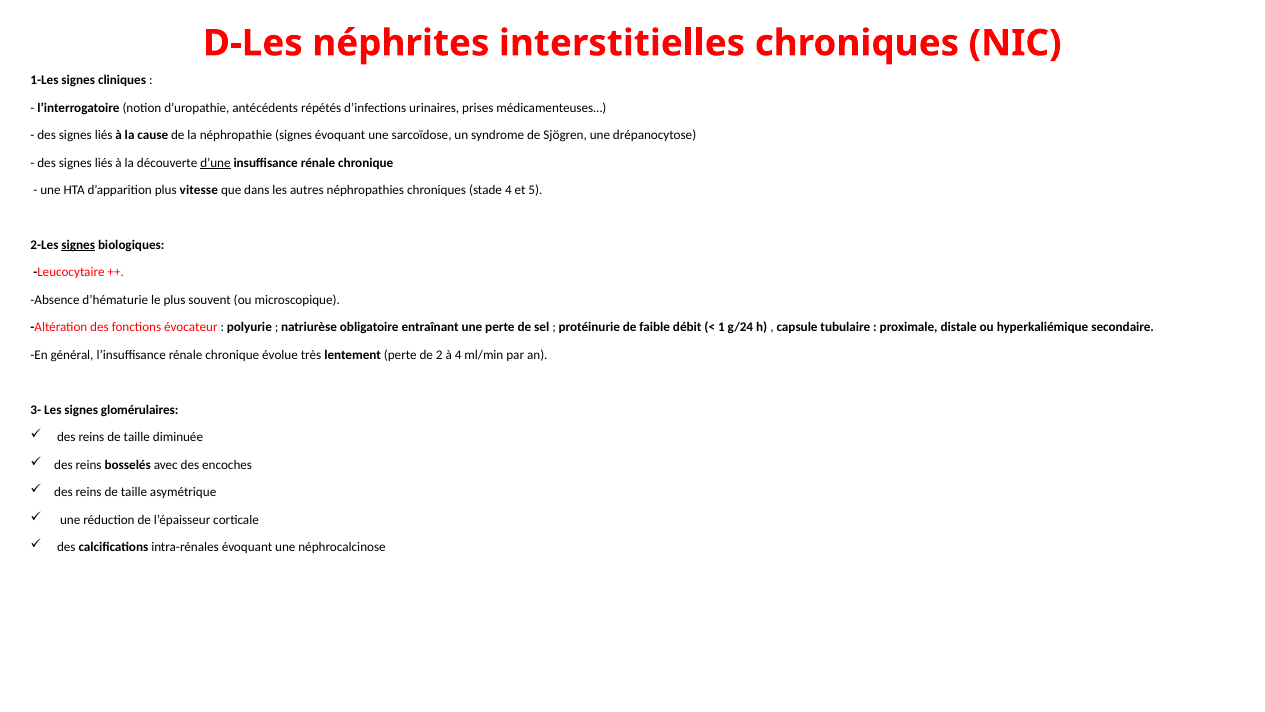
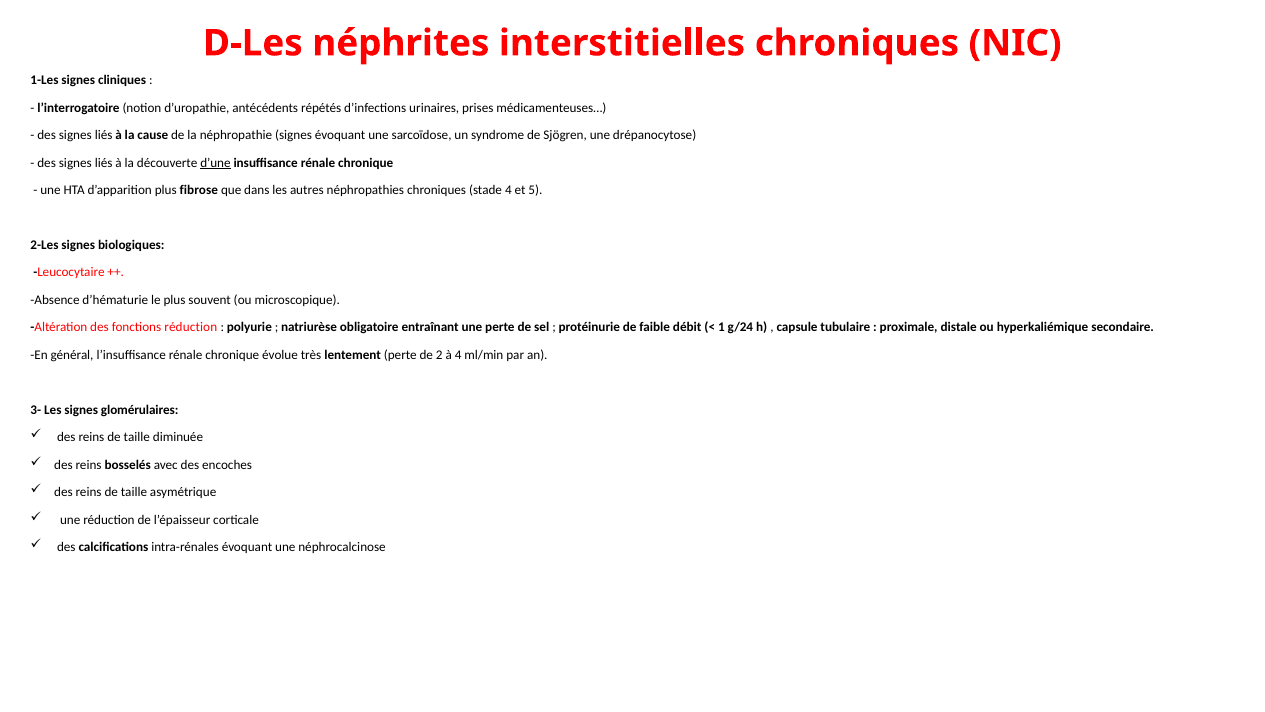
vitesse: vitesse -> fibrose (199, 190)
signes underline: present -> none (78, 245)
fonctions évocateur: évocateur -> réduction (191, 327)
